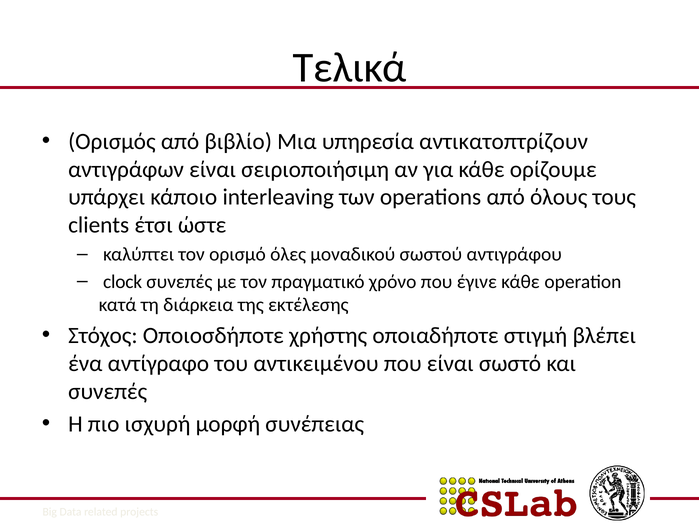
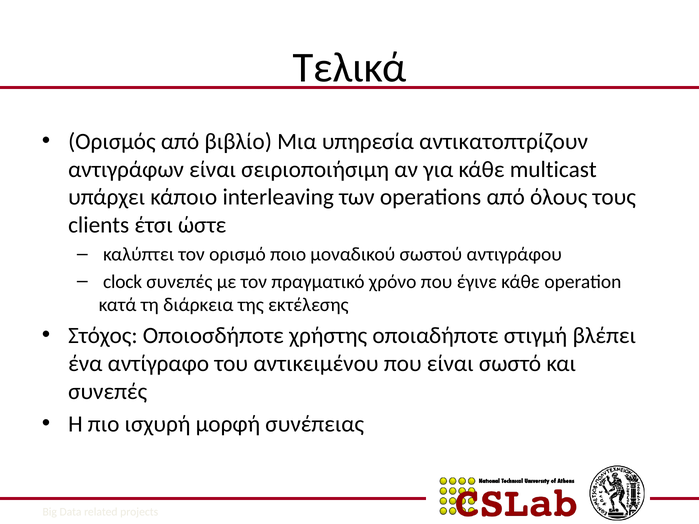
ορίζουμε: ορίζουμε -> multicast (553, 169)
όλες: όλες -> ποιο (288, 255)
